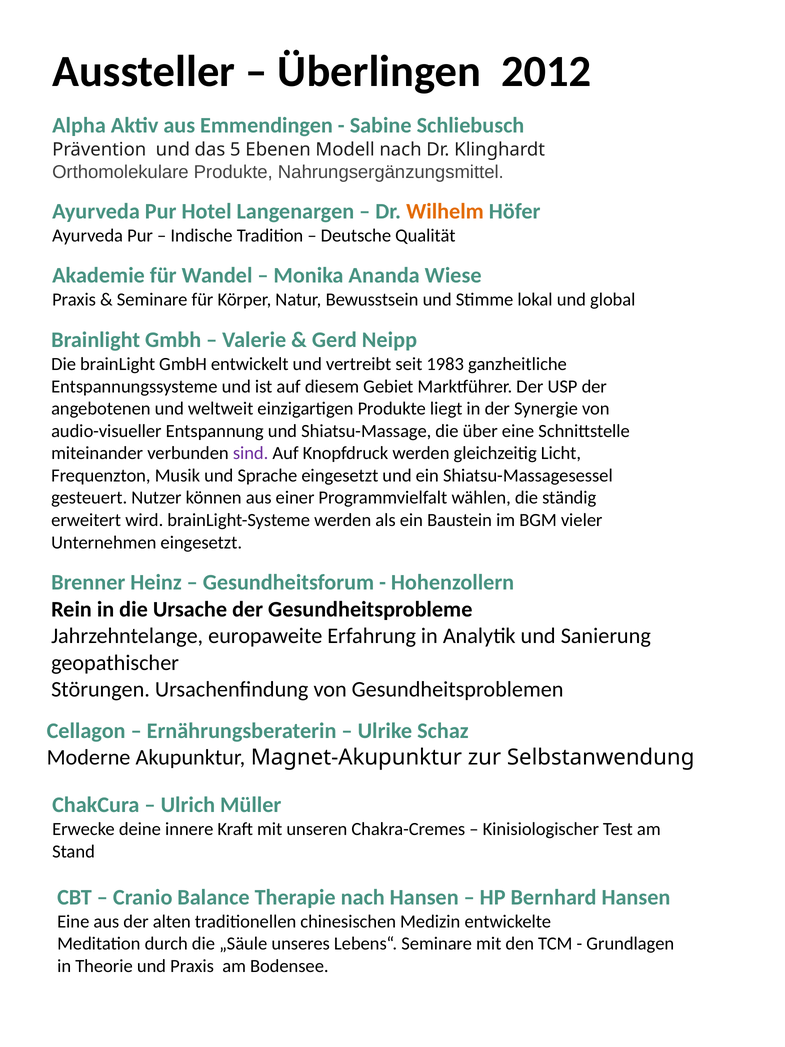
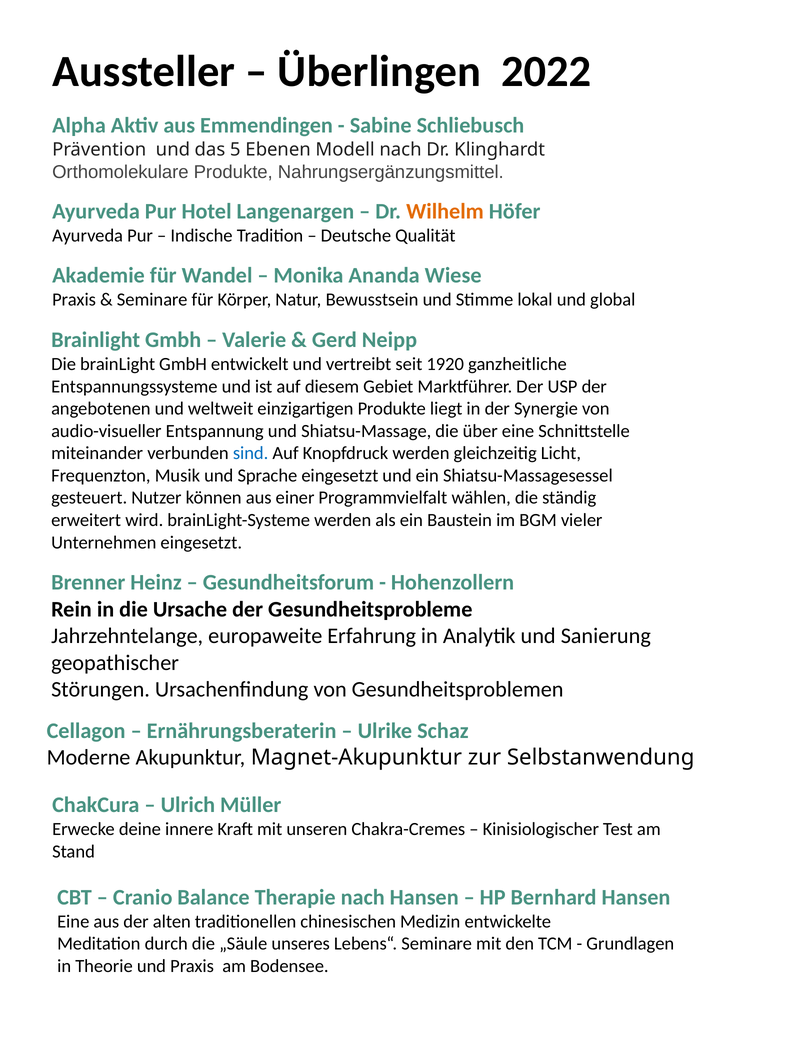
2012: 2012 -> 2022 (546, 71)
1983: 1983 -> 1920 (445, 364)
sind colour: purple -> blue (251, 453)
